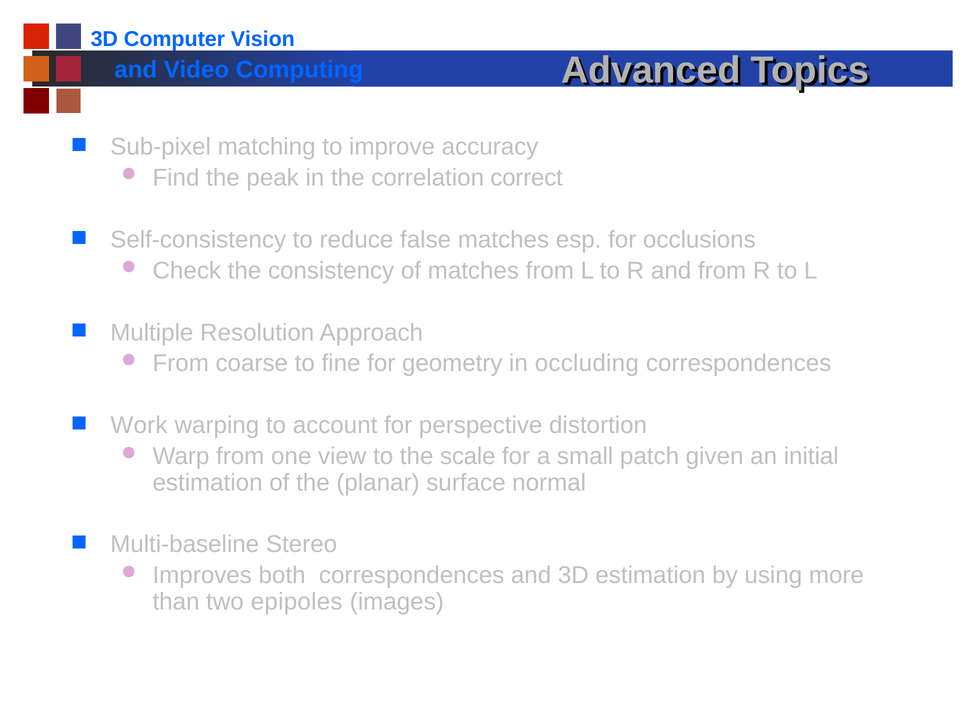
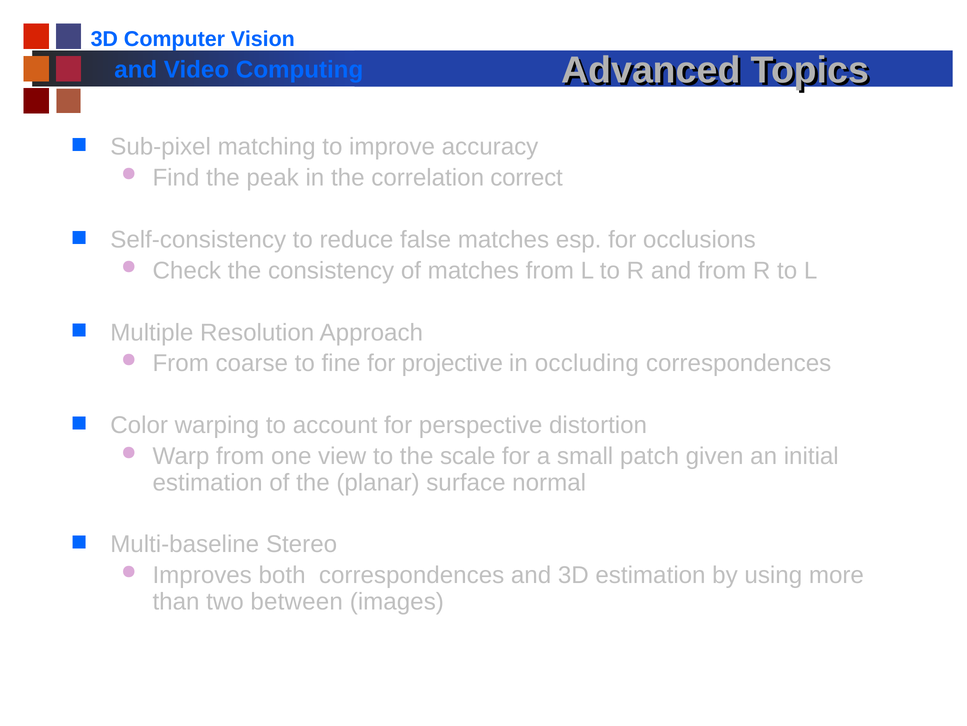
geometry: geometry -> projective (452, 363)
Work: Work -> Color (139, 425)
epipoles: epipoles -> between (297, 601)
